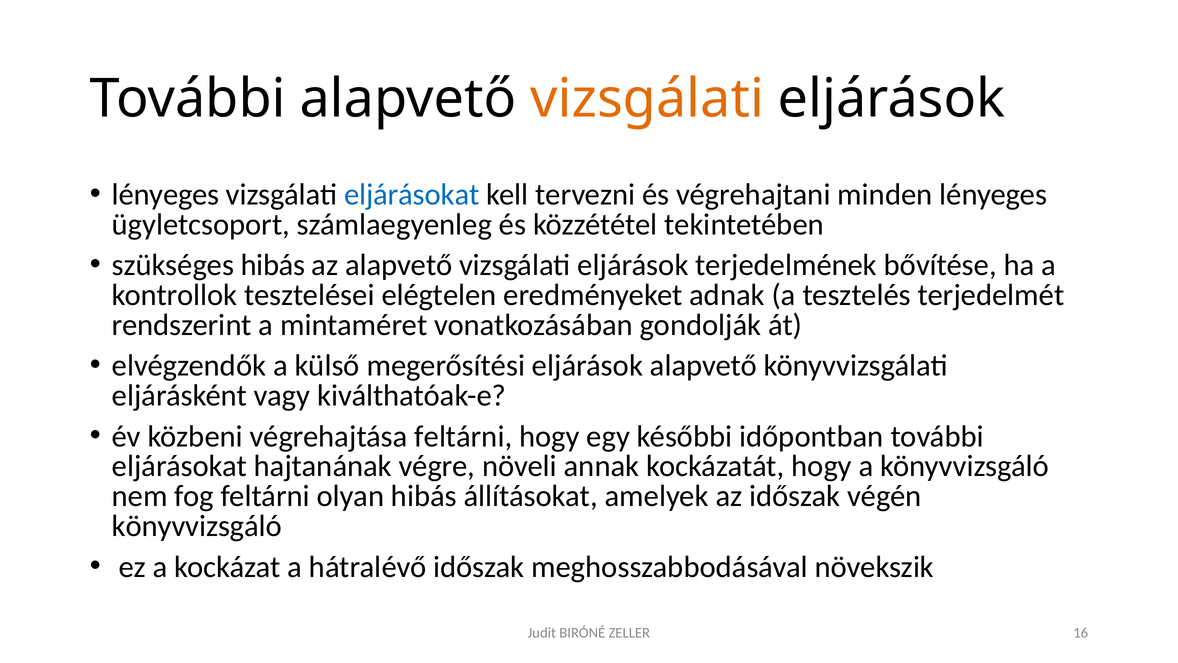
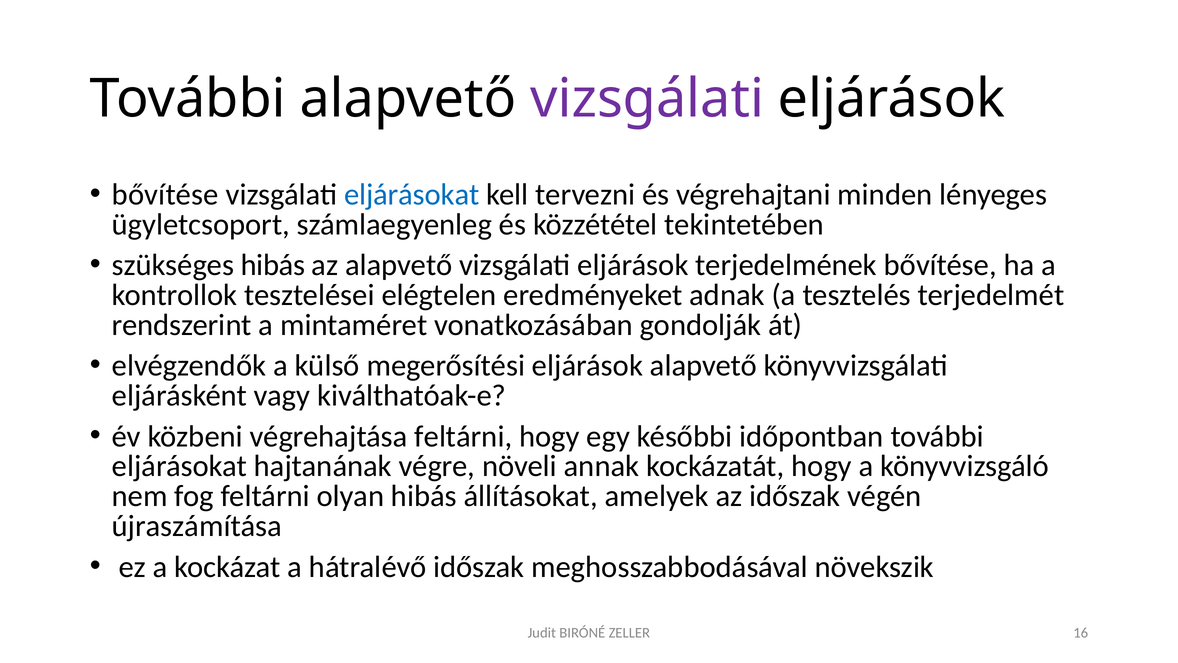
vizsgálati colour: orange -> purple (647, 99)
lényeges: lényeges -> bővítése (165, 195)
könyvvizsgáló: könyvvizsgáló -> újraszámítása (197, 526)
